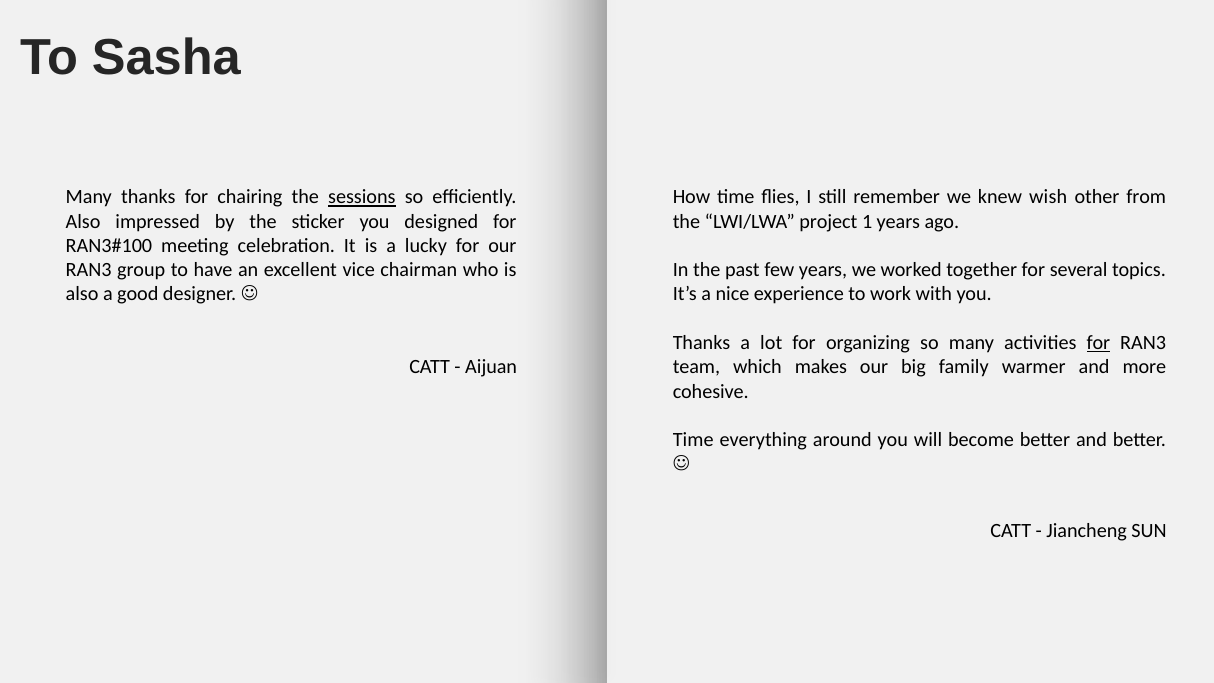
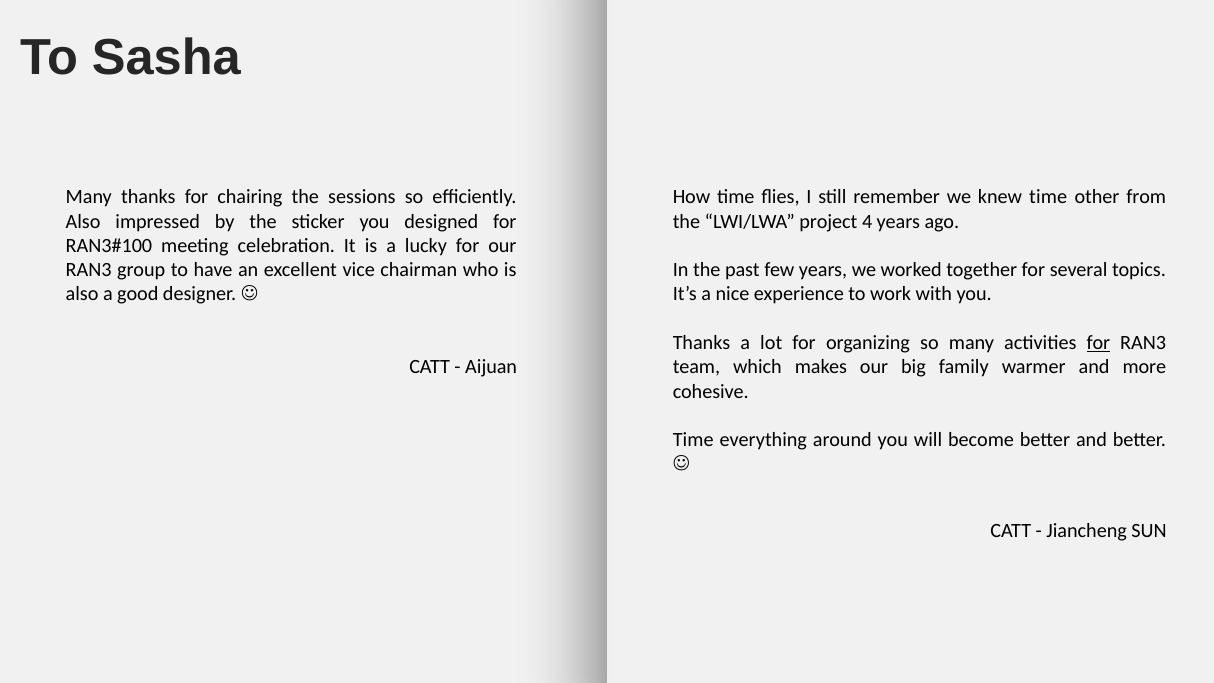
sessions underline: present -> none (362, 197)
knew wish: wish -> time (1048, 197)
1: 1 -> 4 (867, 221)
